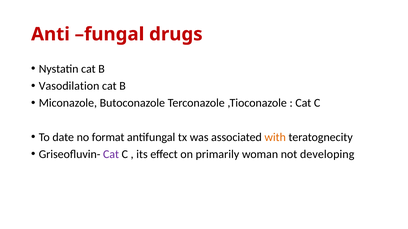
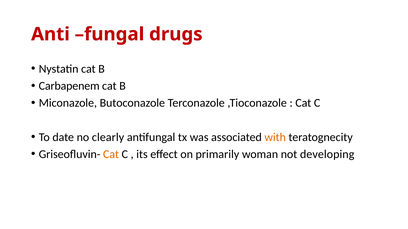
Vasodilation: Vasodilation -> Carbapenem (69, 86)
format: format -> clearly (108, 137)
Cat colour: purple -> orange (111, 155)
